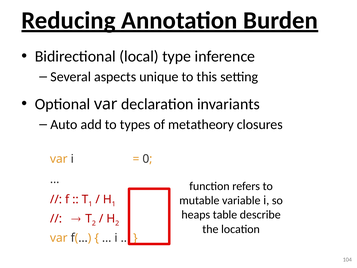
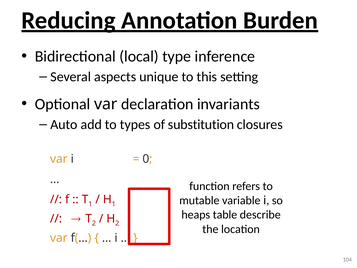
metatheory: metatheory -> substitution (201, 124)
